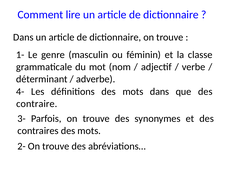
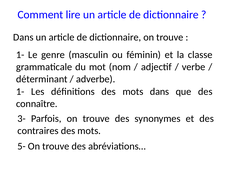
4-: 4- -> 1- (20, 92)
contraire: contraire -> connaître (37, 104)
2-: 2- -> 5- (22, 146)
